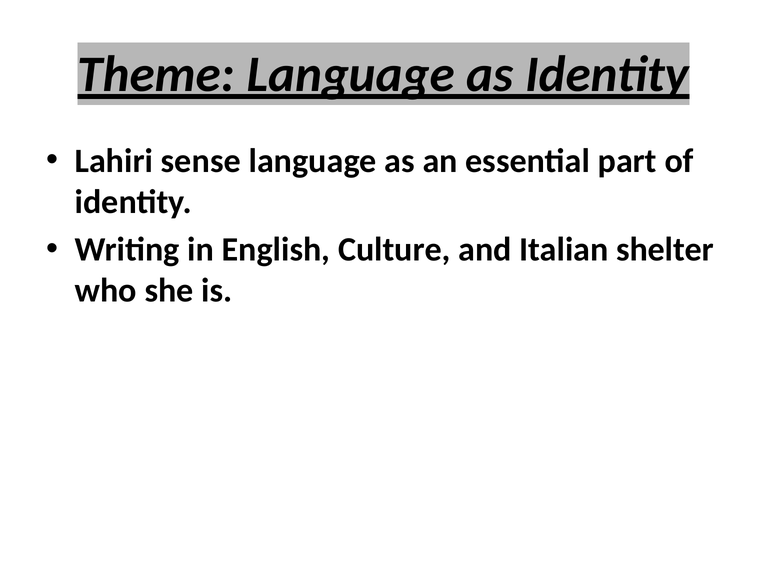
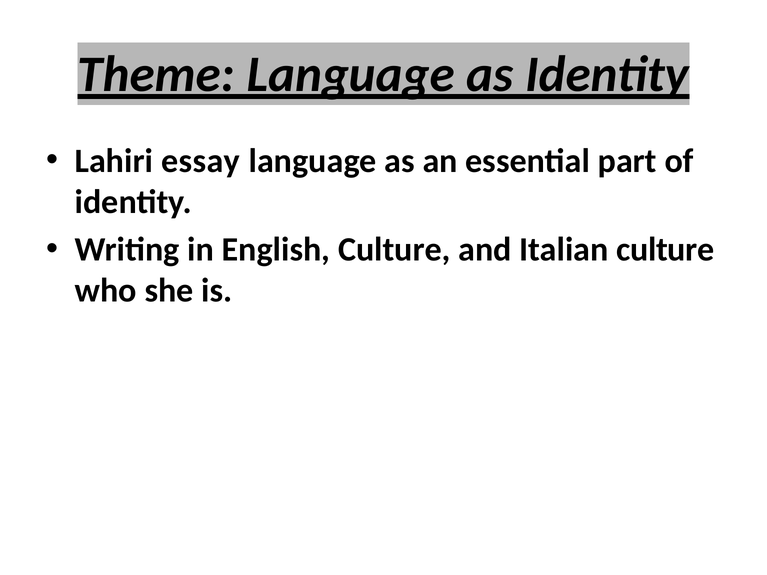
sense: sense -> essay (201, 161)
Italian shelter: shelter -> culture (665, 250)
